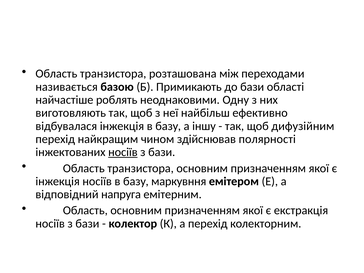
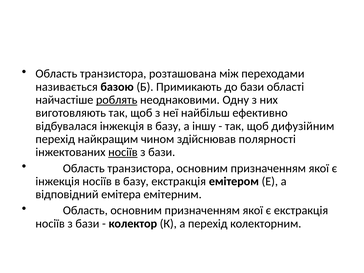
роблять underline: none -> present (117, 100)
базу маркувння: маркувння -> екстракція (179, 181)
напруга: напруга -> емітера (121, 194)
